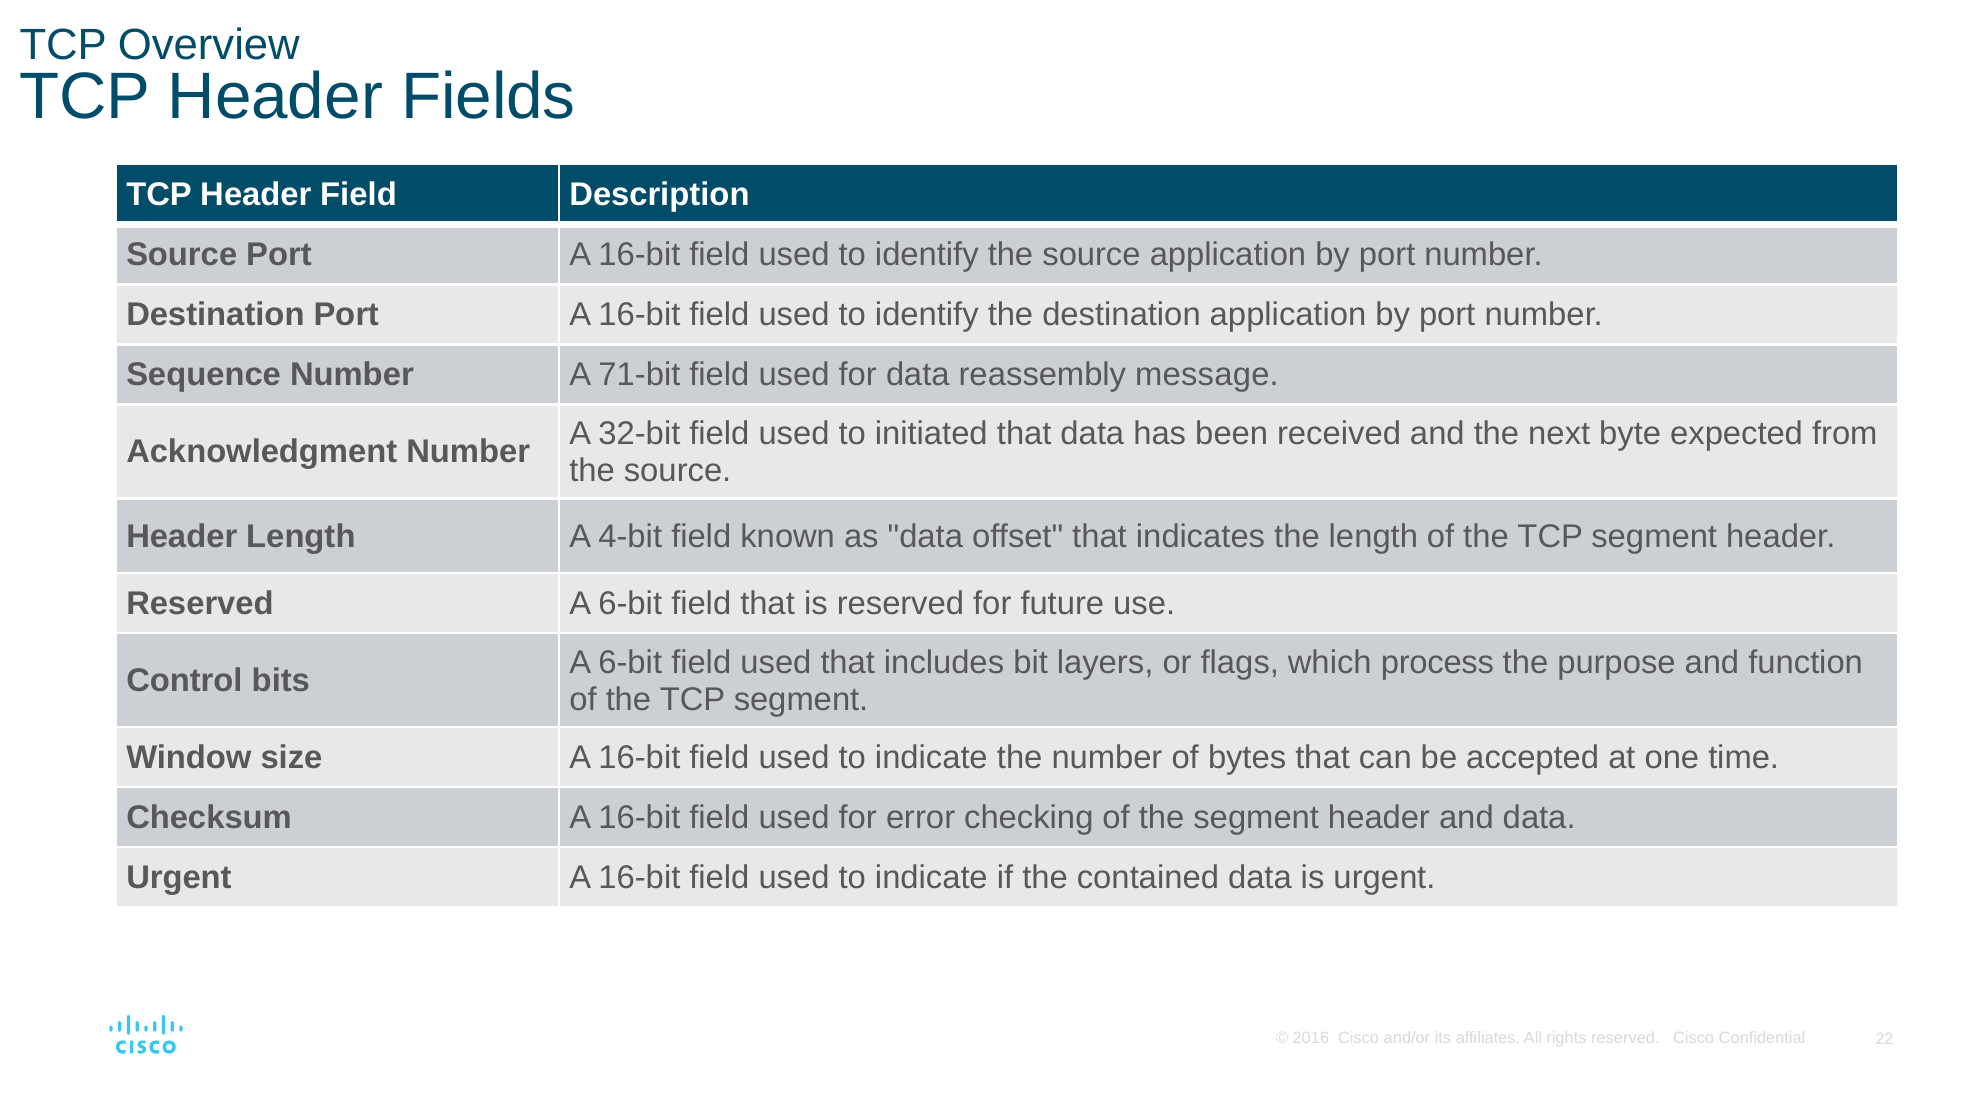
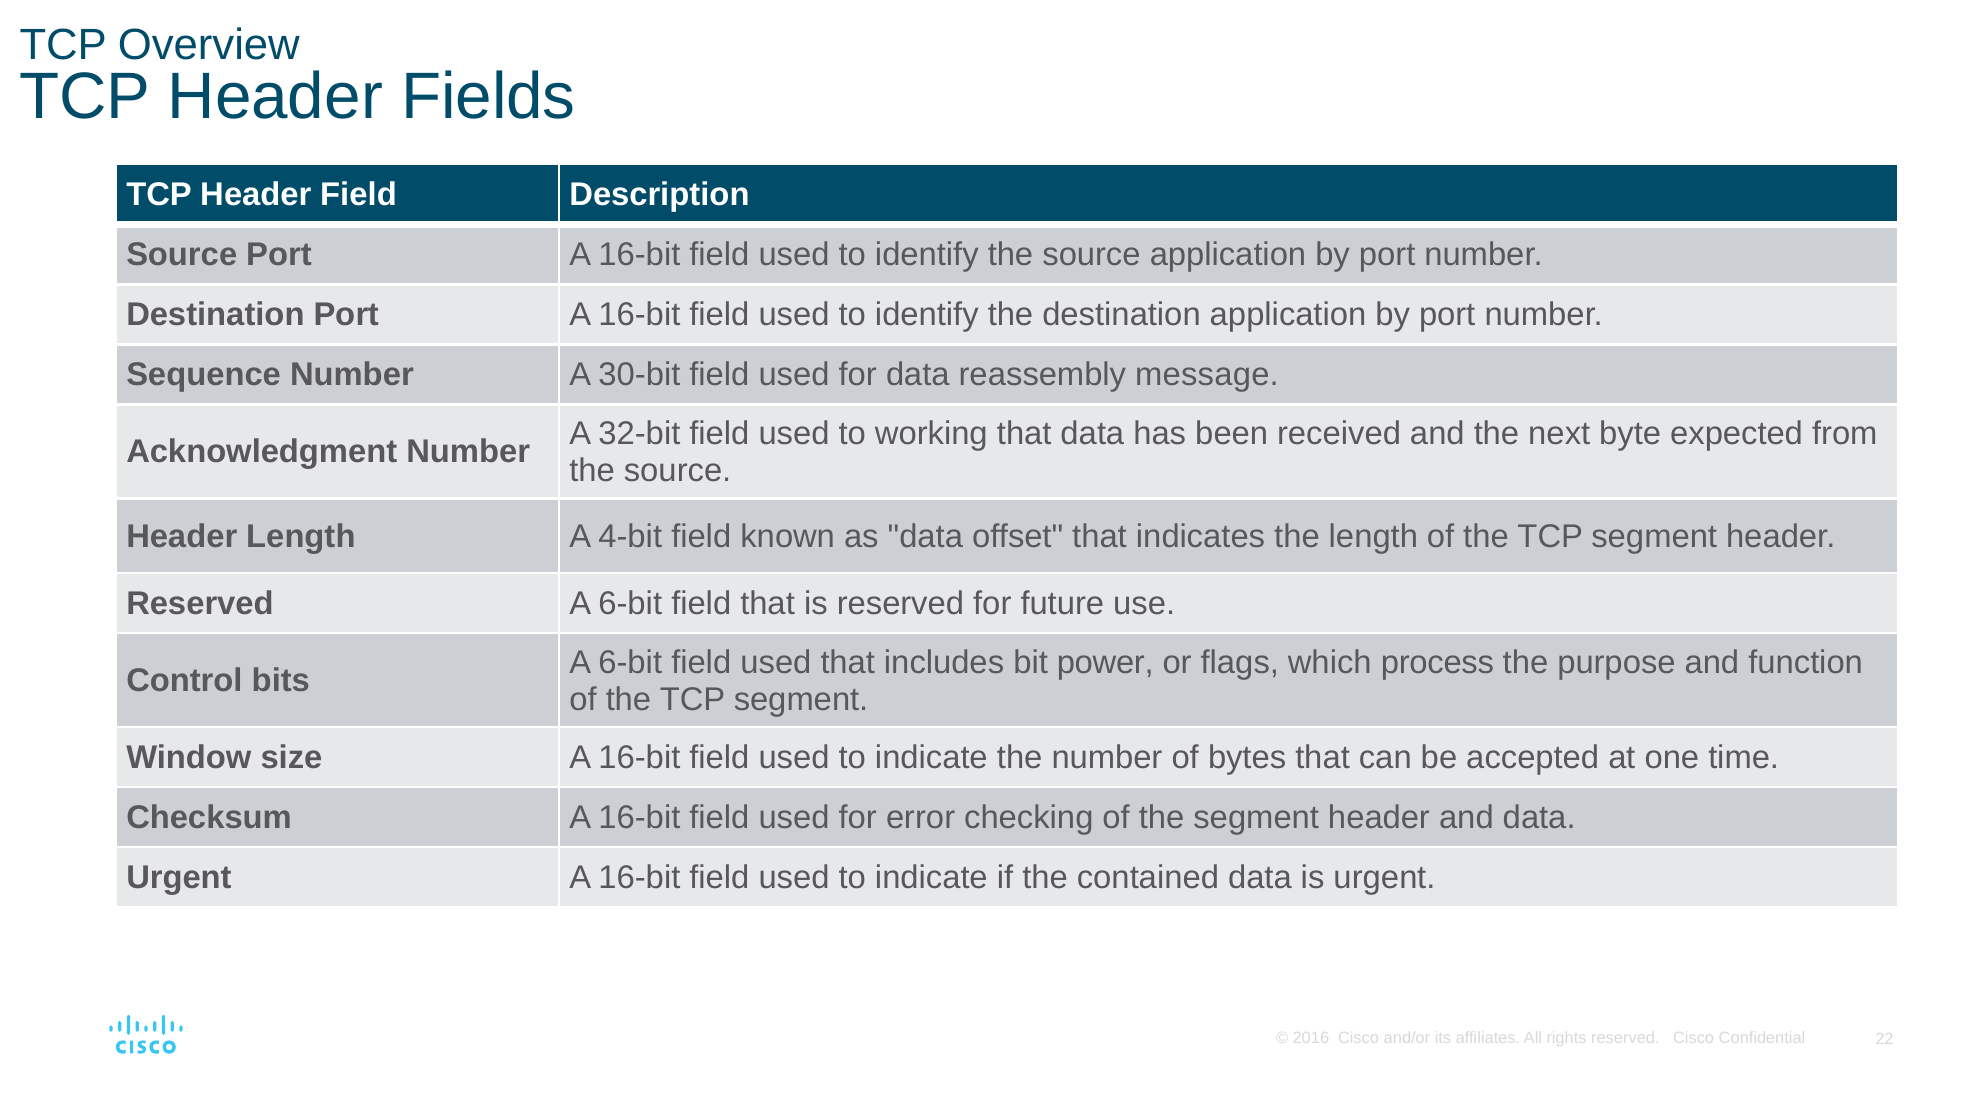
71-bit: 71-bit -> 30-bit (639, 375)
initiated: initiated -> working (931, 434)
layers: layers -> power (1105, 662)
